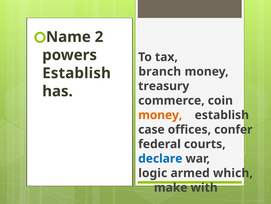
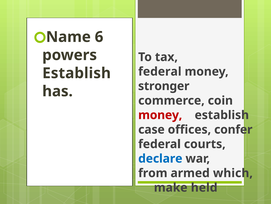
2: 2 -> 6 (99, 37)
branch: branch -> federal (160, 71)
treasury: treasury -> stronger (164, 86)
money colour: orange -> red (160, 115)
logic: logic -> from (153, 173)
with: with -> held (204, 187)
